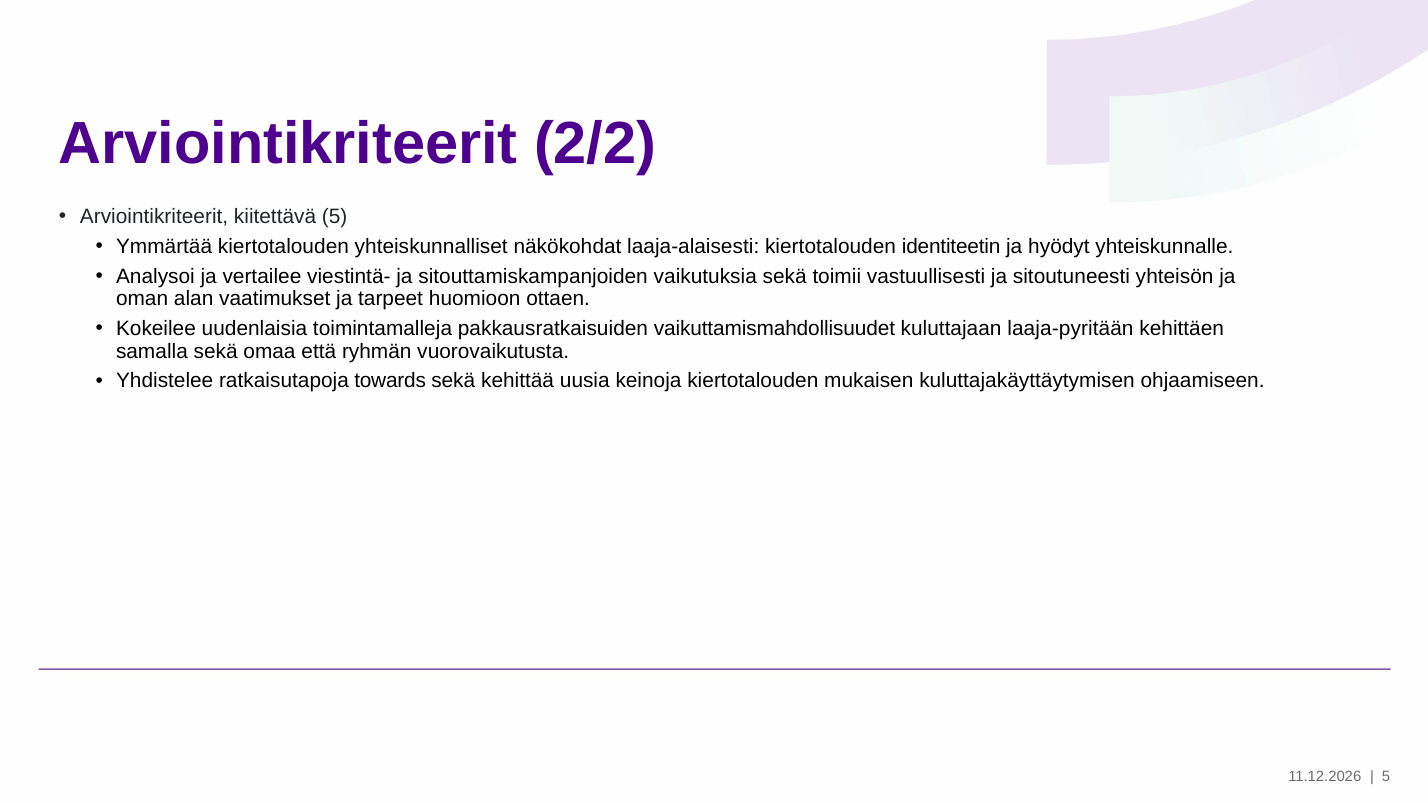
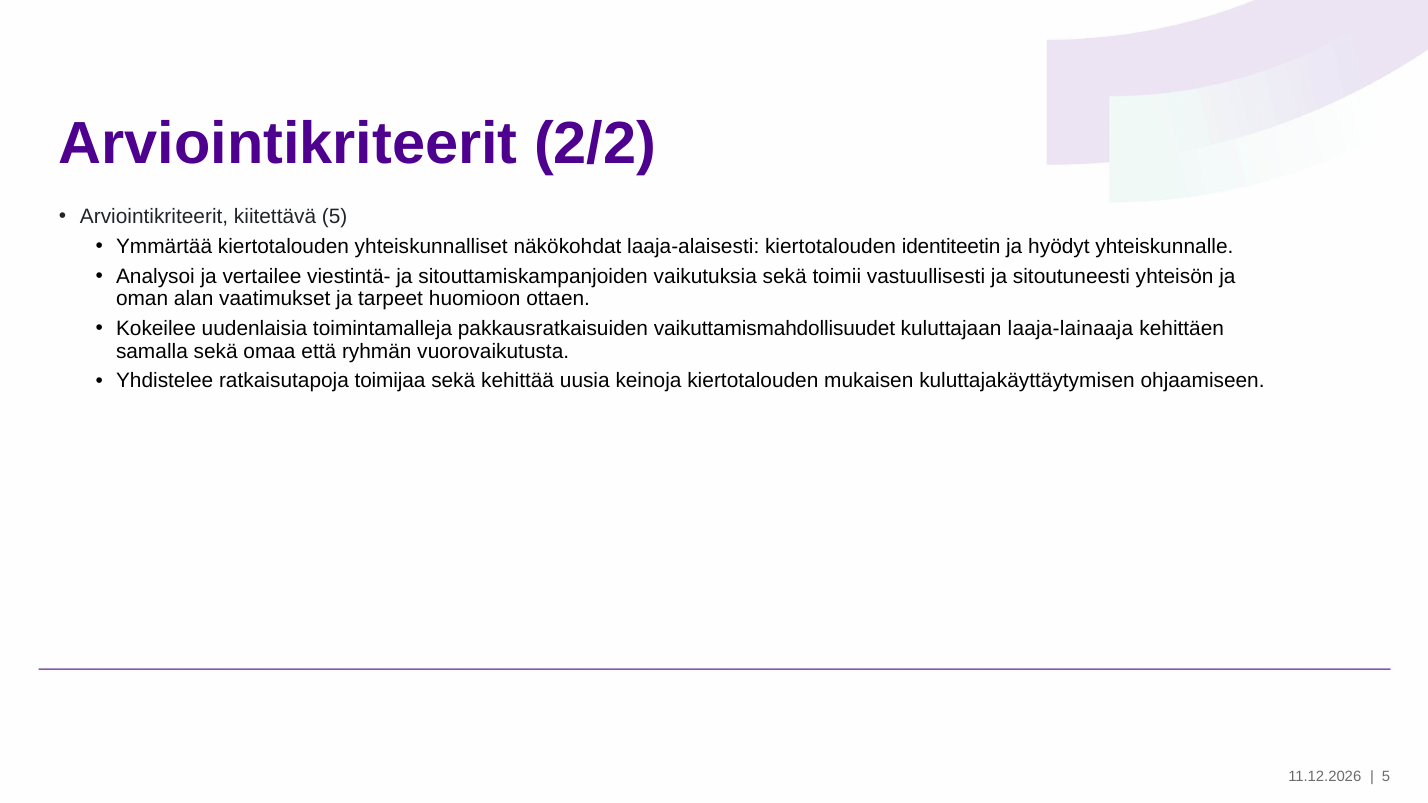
laaja-pyritään: laaja-pyritään -> laaja-lainaaja (1070, 329)
towards: towards -> toimijaa (390, 381)
